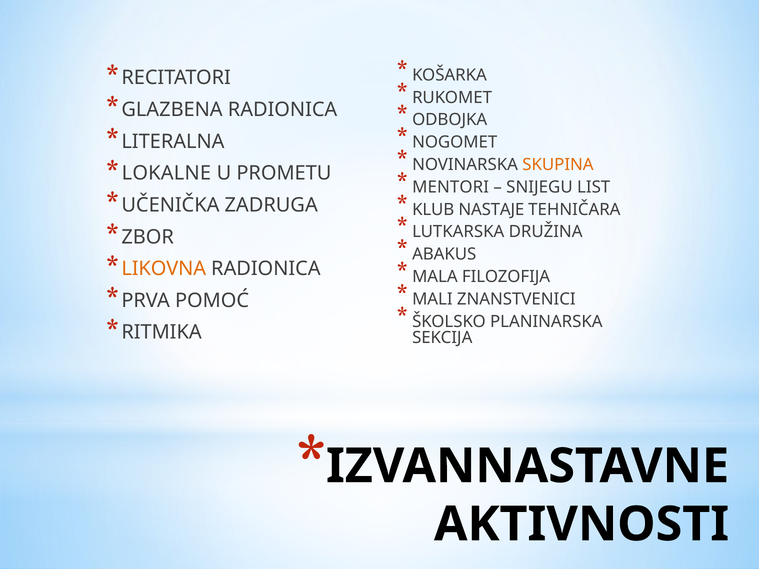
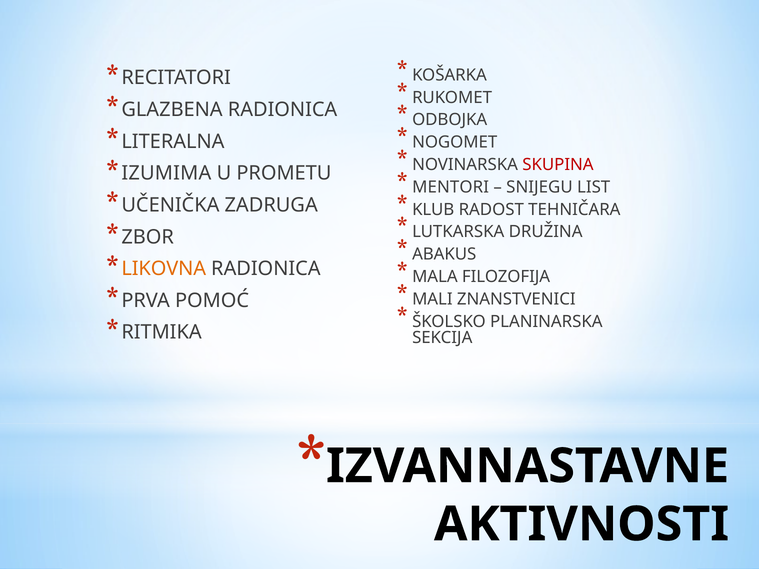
SKUPINA colour: orange -> red (558, 165)
LOKALNE: LOKALNE -> IZUMIMA (166, 173)
NASTAJE: NASTAJE -> RADOST (491, 210)
